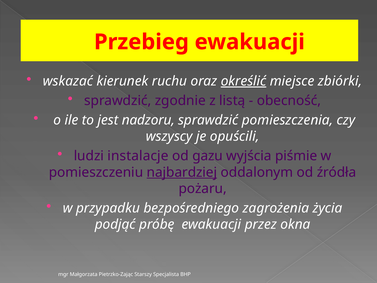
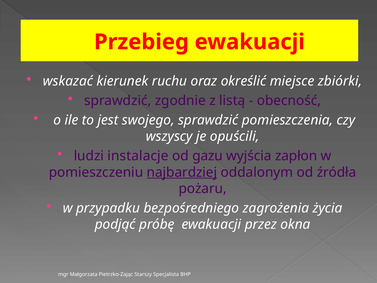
określić underline: present -> none (244, 81)
nadzoru: nadzoru -> swojego (148, 120)
piśmie: piśmie -> zapłon (296, 156)
